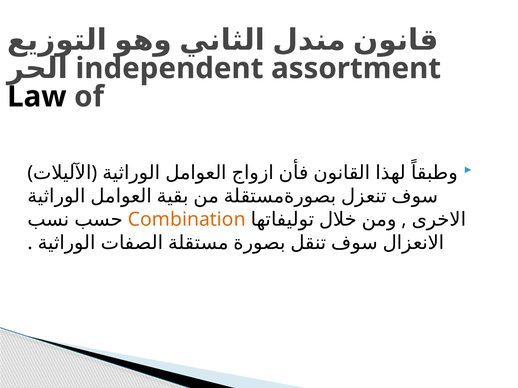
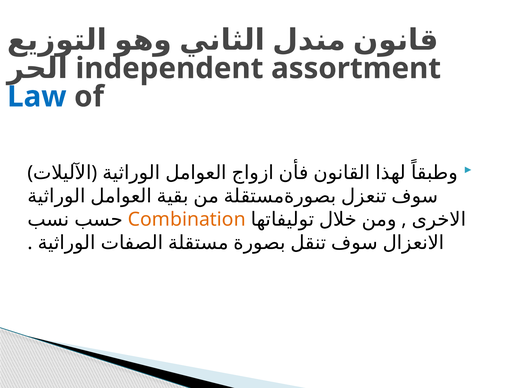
Law colour: black -> blue (37, 97)
